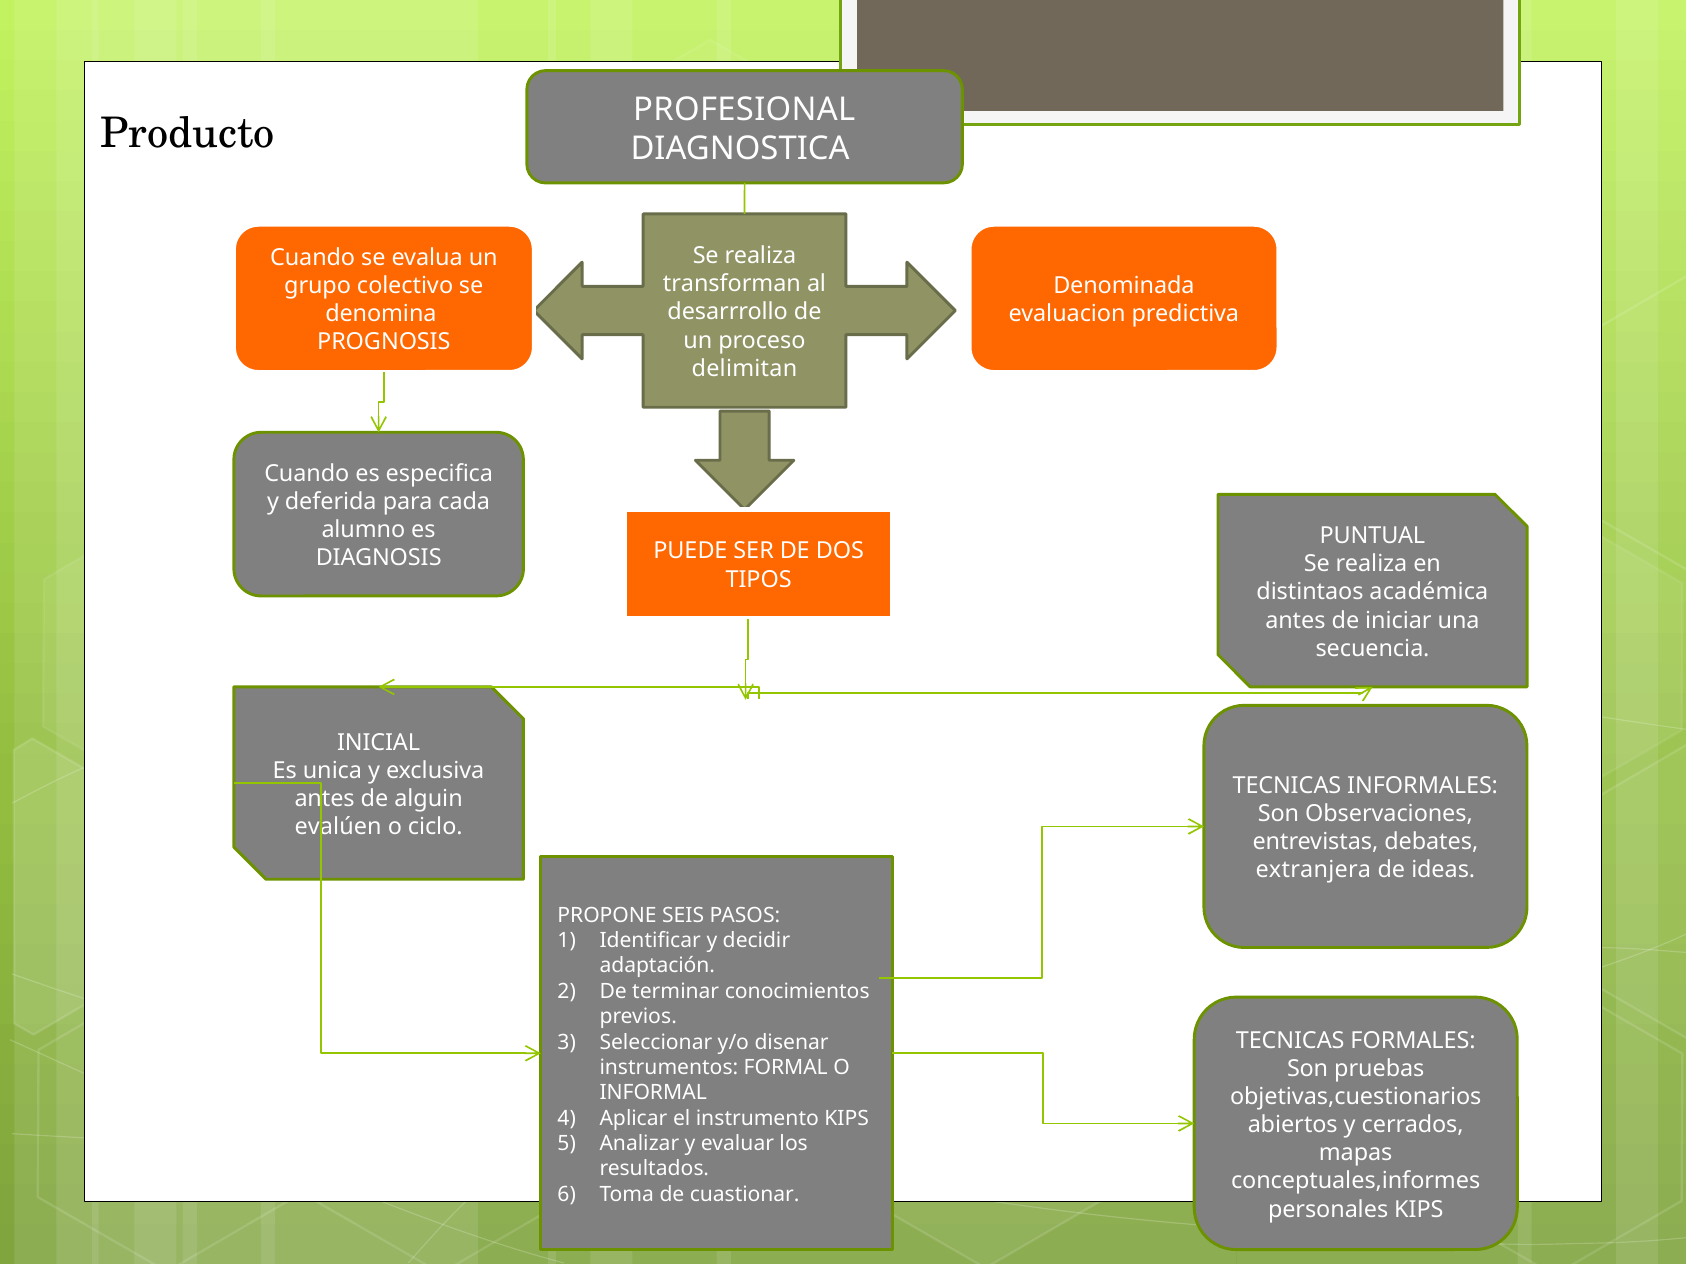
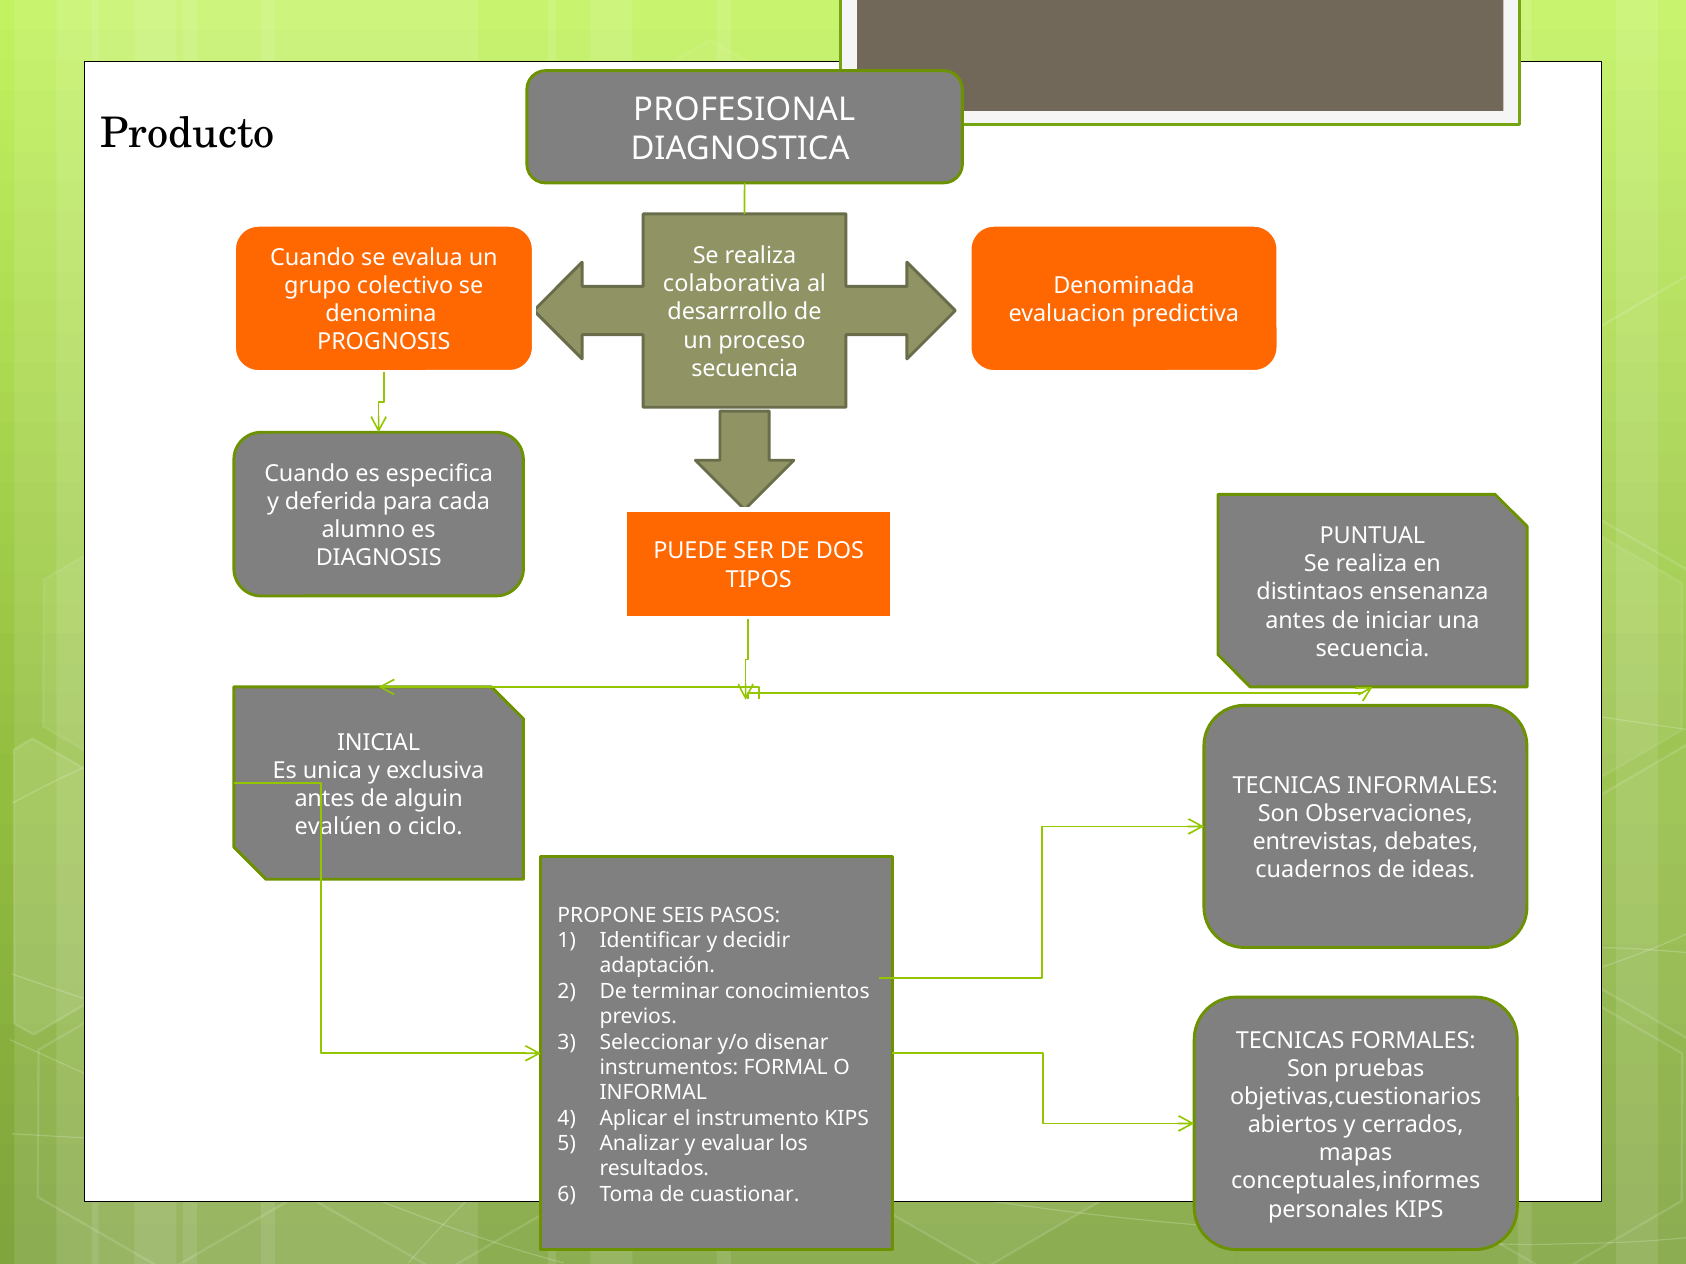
transforman: transforman -> colaborativa (732, 284)
delimitan: delimitan -> secuencia (745, 369)
académica: académica -> ensenanza (1429, 592)
extranjera: extranjera -> cuadernos (1313, 871)
